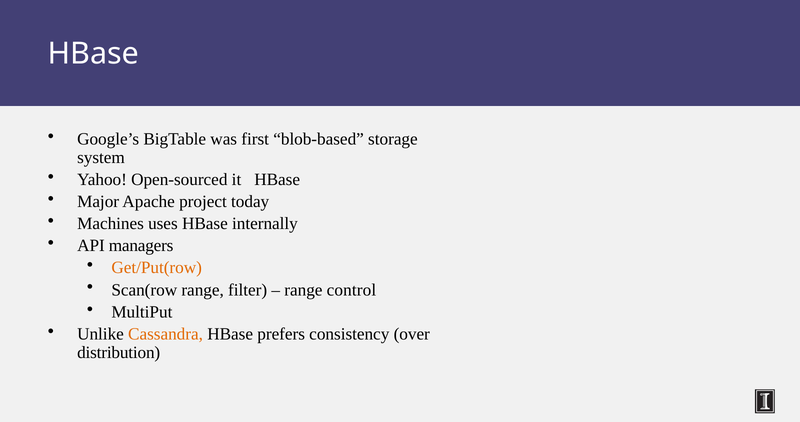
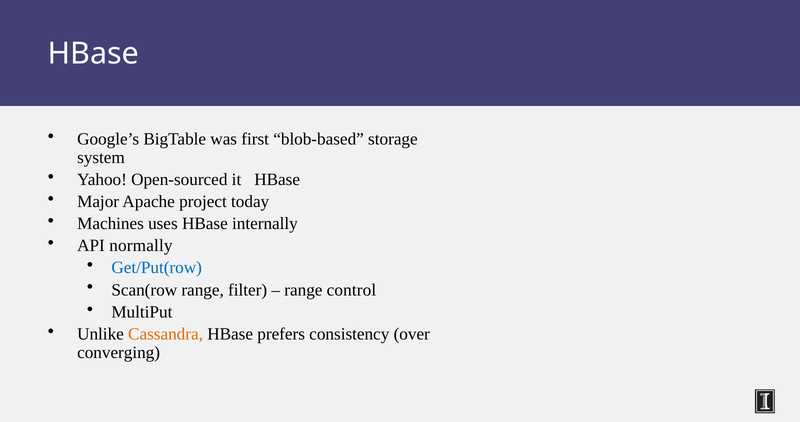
managers: managers -> normally (141, 246)
Get/Put(row colour: orange -> blue (157, 268)
distribution: distribution -> converging (119, 353)
